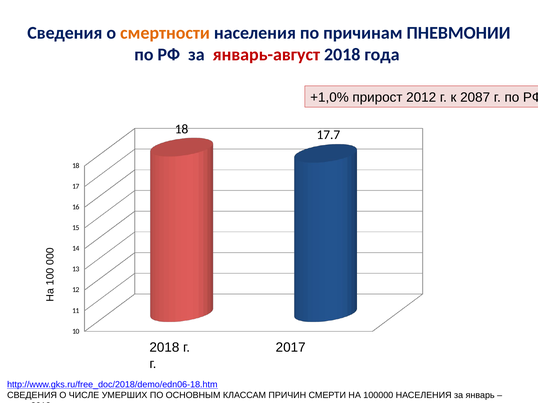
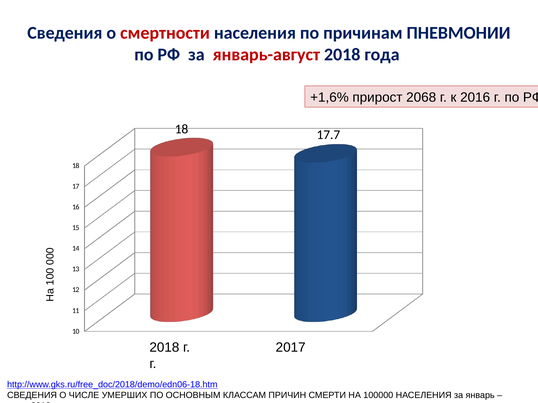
смертности colour: orange -> red (165, 33)
+1,0%: +1,0% -> +1,6% (329, 98)
2012: 2012 -> 2068 (421, 98)
2087: 2087 -> 2016 (475, 98)
